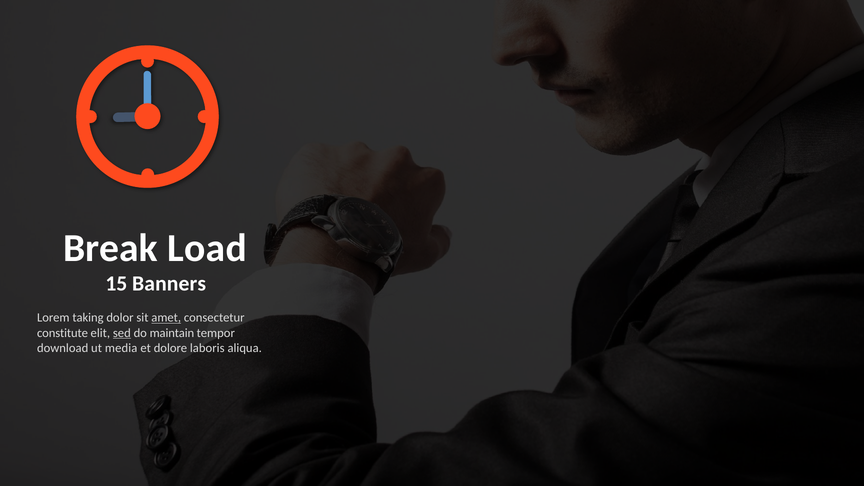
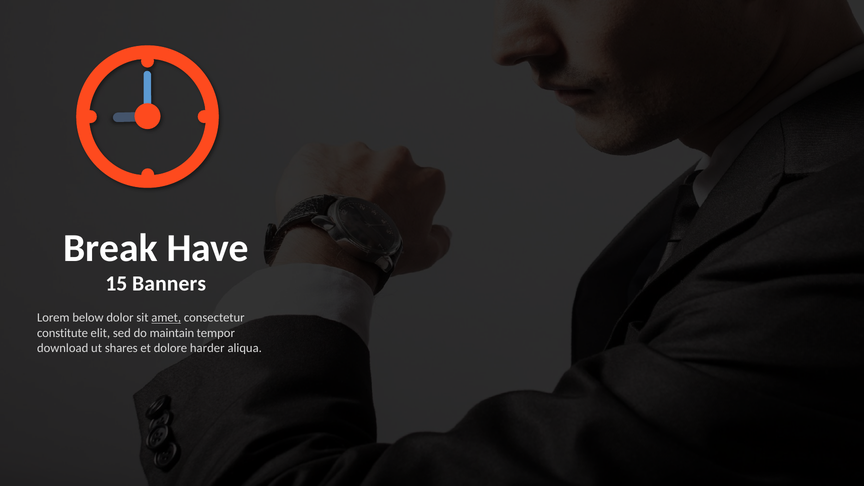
Load: Load -> Have (207, 248)
taking: taking -> below (88, 318)
sed underline: present -> none (122, 333)
media: media -> shares (121, 348)
laboris: laboris -> harder (207, 348)
